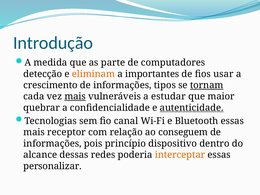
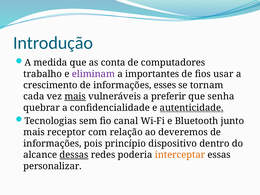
parte: parte -> conta (113, 63)
detecção: detecção -> trabalho (43, 74)
eliminam colour: orange -> purple (93, 74)
tipos: tipos -> esses (165, 85)
tornam underline: present -> none (207, 85)
estudar: estudar -> preferir (169, 96)
maior: maior -> senha (221, 96)
Bluetooth essas: essas -> junto (232, 121)
conseguem: conseguem -> deveremos (183, 132)
dessas underline: none -> present (74, 155)
